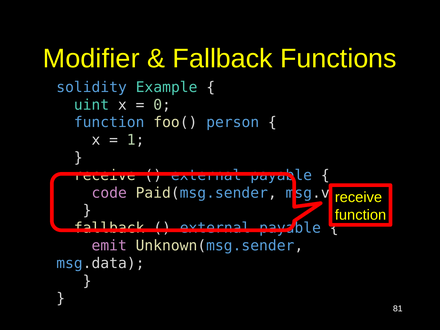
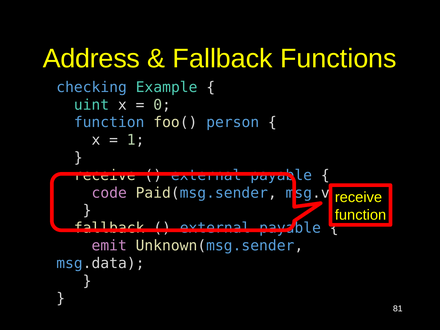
Modifier: Modifier -> Address (91, 59)
solidity: solidity -> checking (92, 87)
